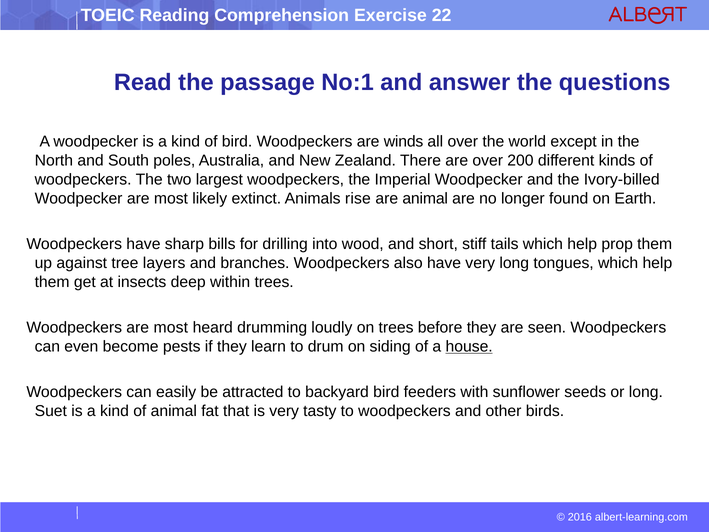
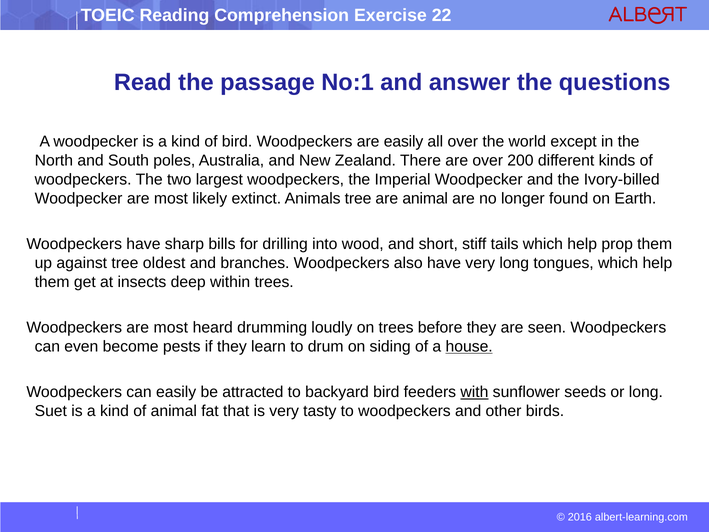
are winds: winds -> easily (404, 142)
Animals rise: rise -> tree (358, 198)
layers: layers -> oldest (164, 263)
with underline: none -> present (474, 392)
